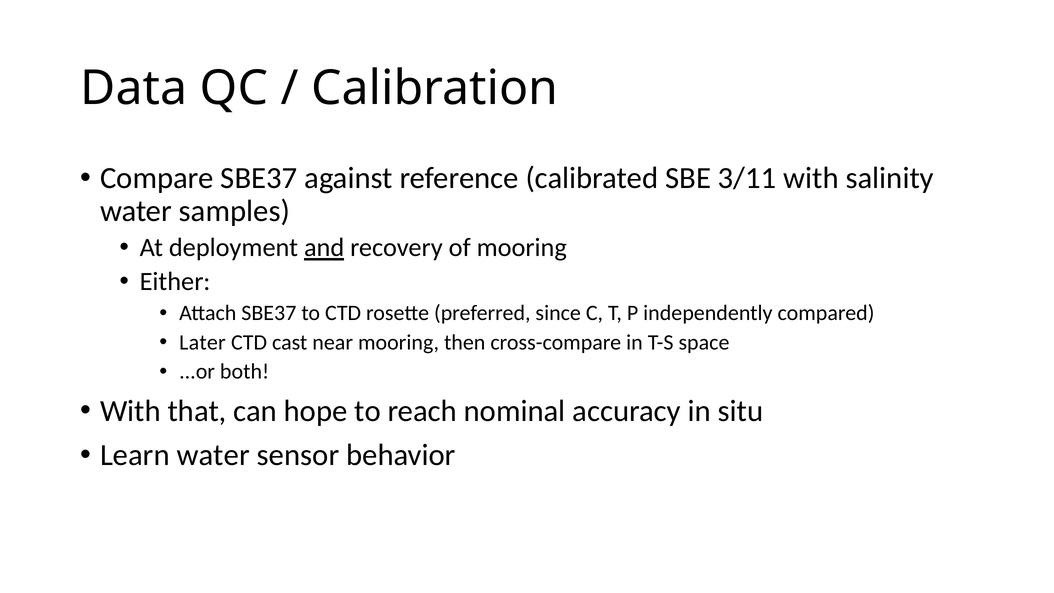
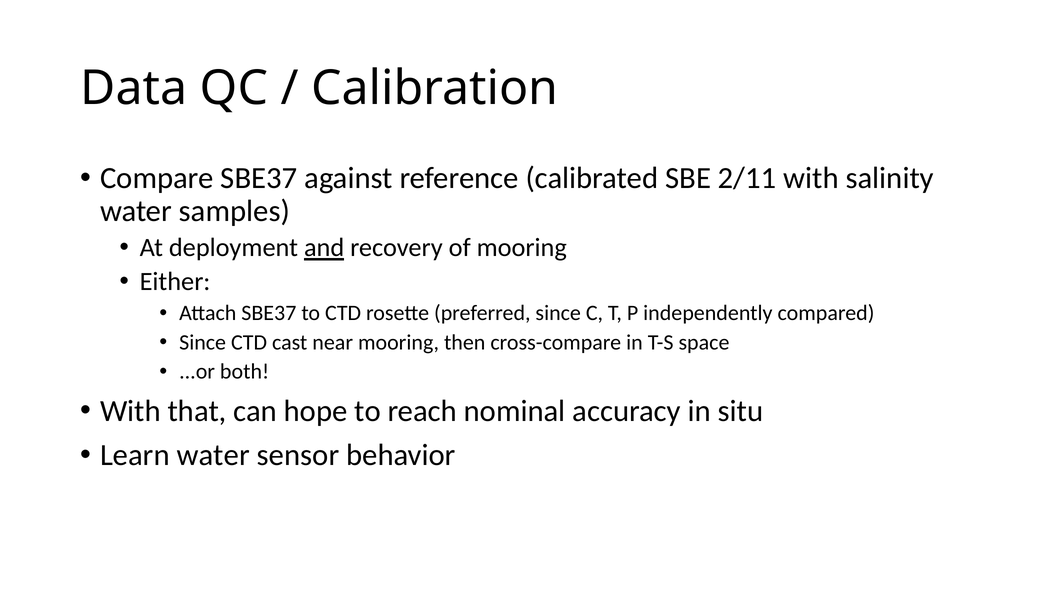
3/11: 3/11 -> 2/11 (747, 178)
Later: Later -> Since (203, 342)
